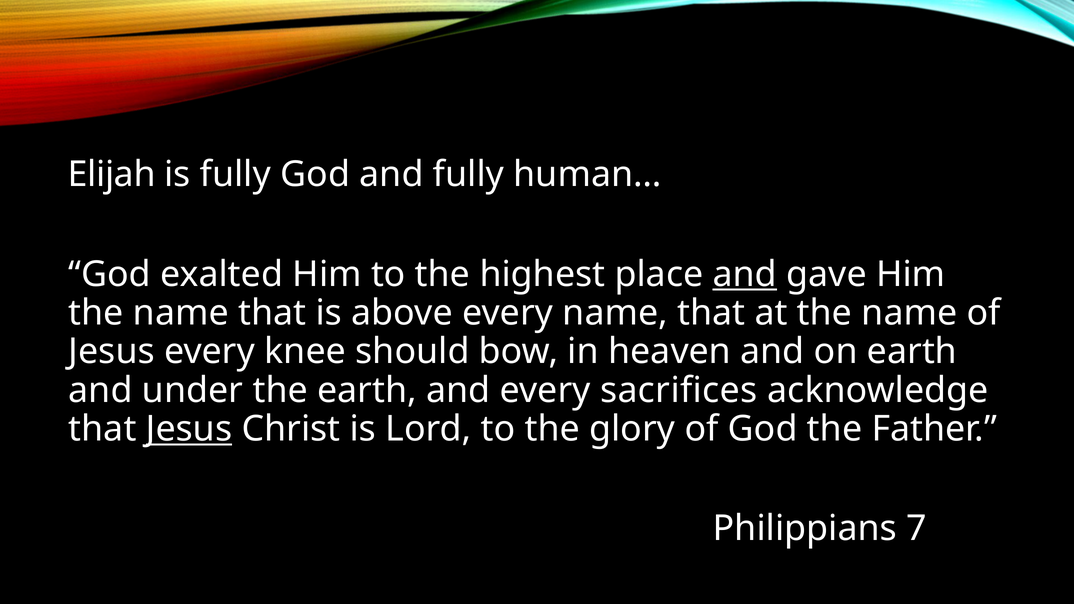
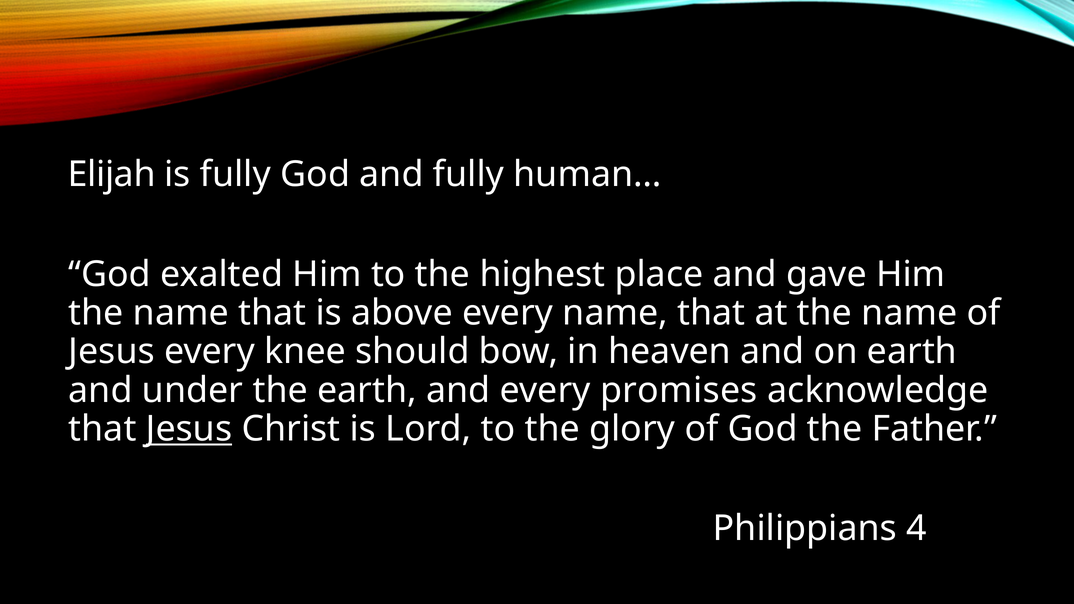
and underline: present -> none (745, 274)
sacrifices: sacrifices -> promises (679, 390)
7: 7 -> 4 (917, 529)
